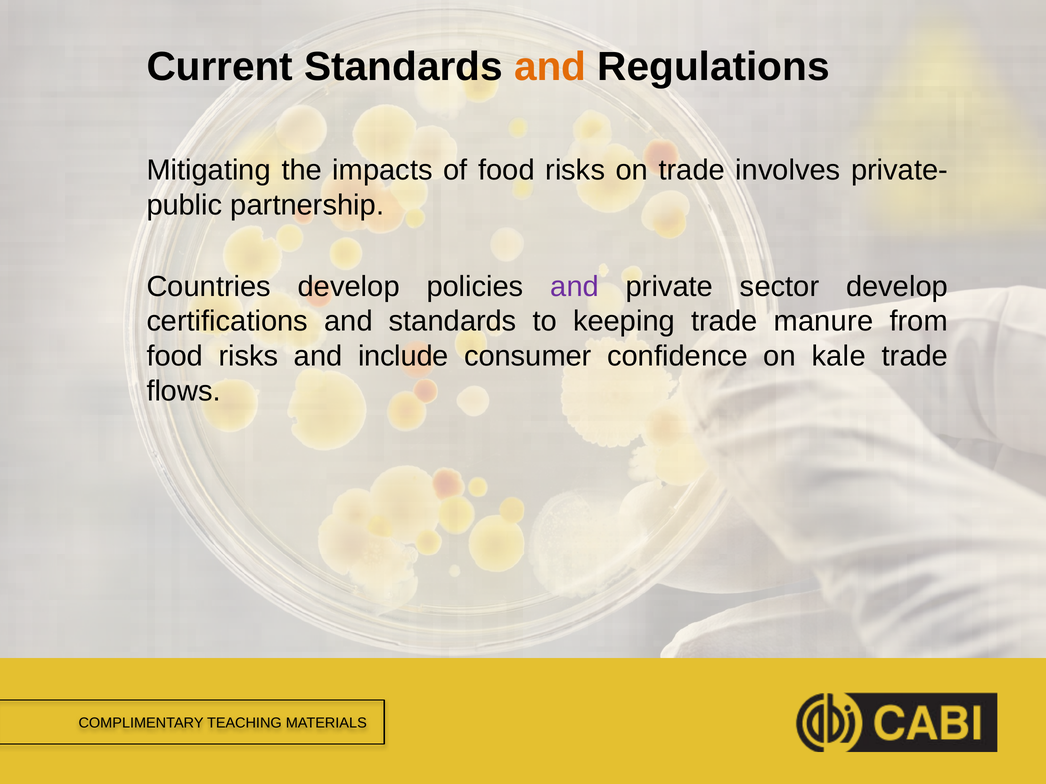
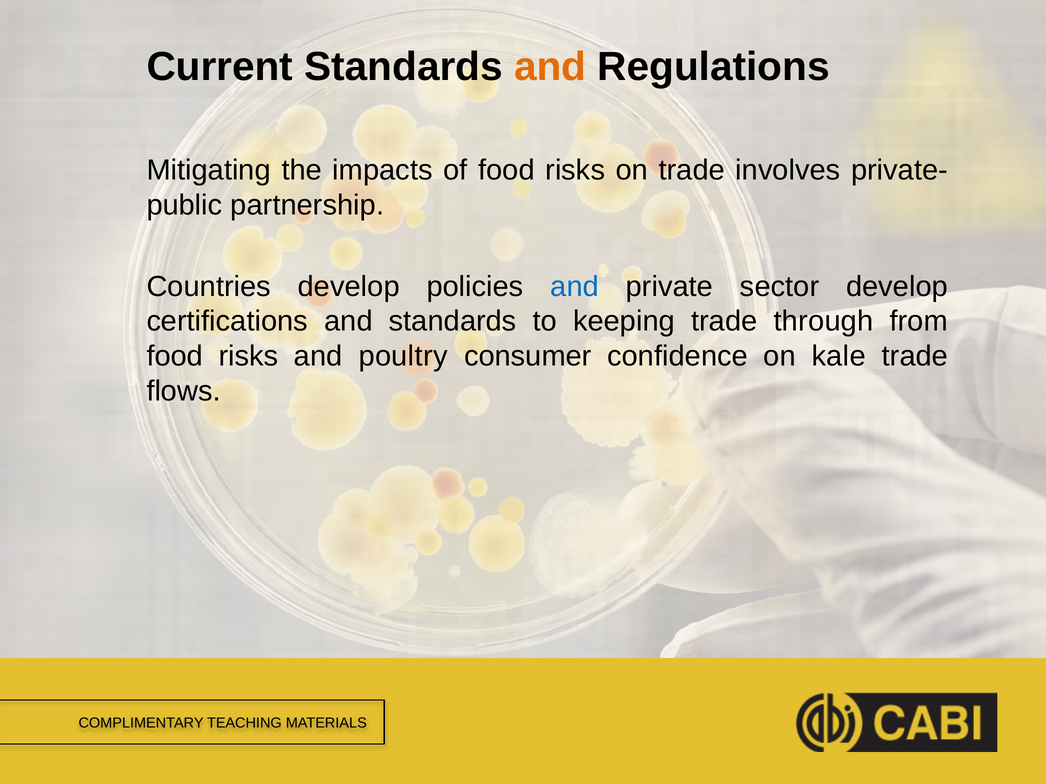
and colour: purple -> blue (575, 287)
manure: manure -> through (824, 322)
include: include -> poultry (403, 357)
